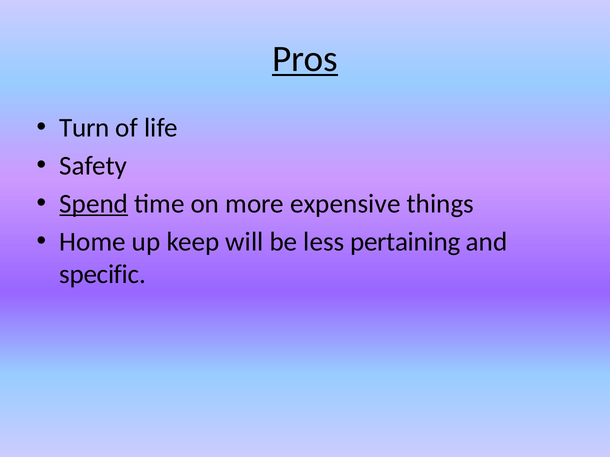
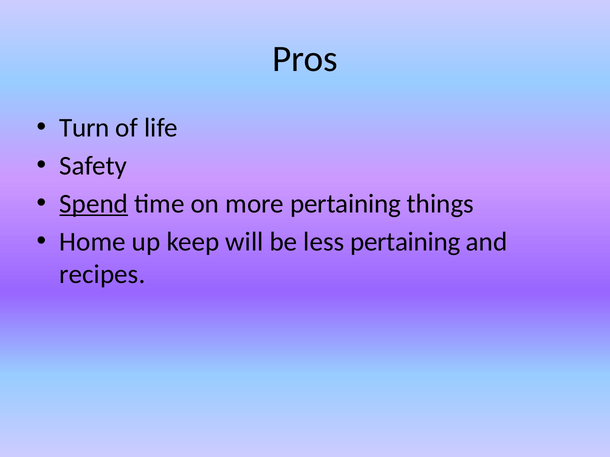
Pros underline: present -> none (305, 59)
more expensive: expensive -> pertaining (345, 204)
specific: specific -> recipes (102, 274)
